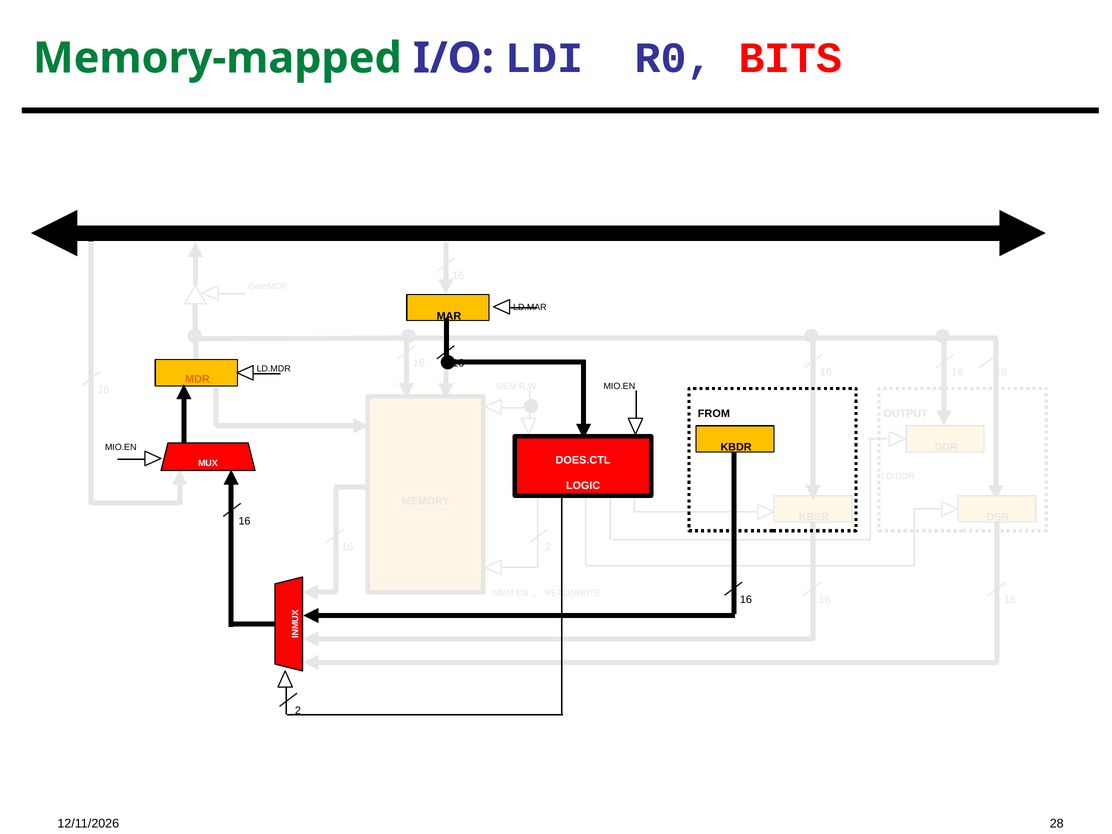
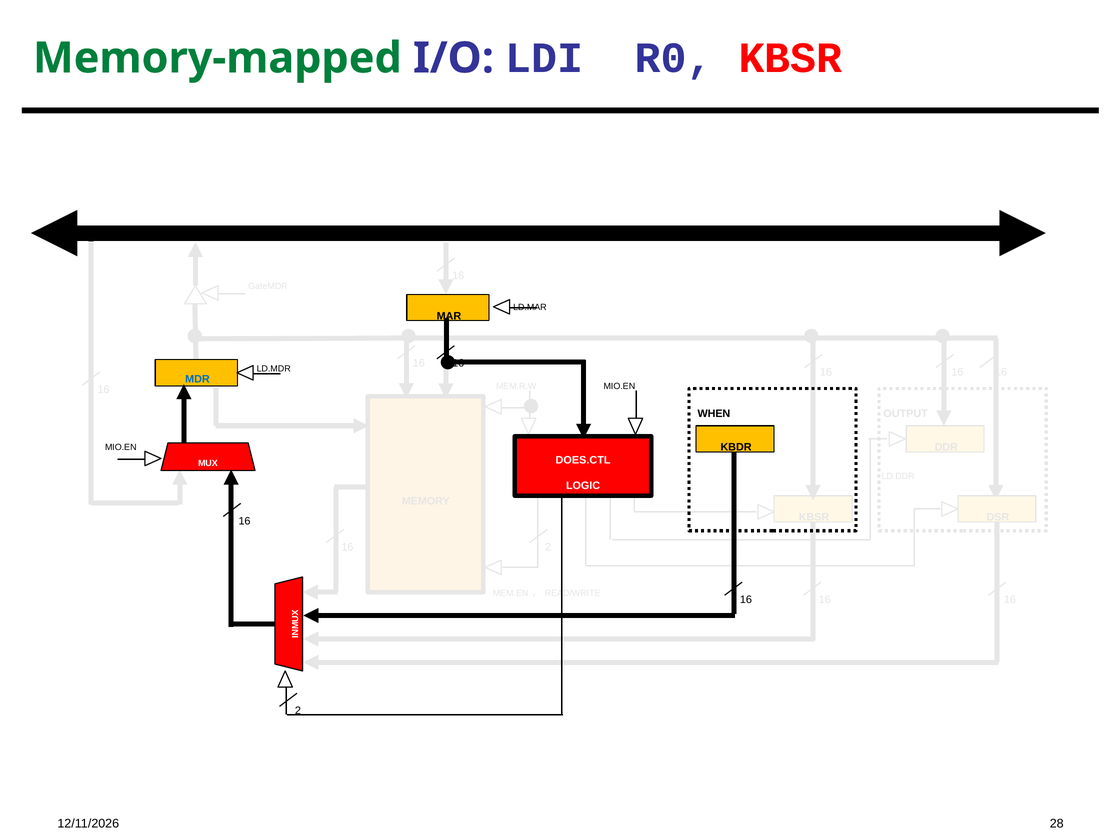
R0 BITS: BITS -> KBSR (790, 58)
MDR colour: orange -> blue (197, 379)
FROM: FROM -> WHEN (714, 414)
